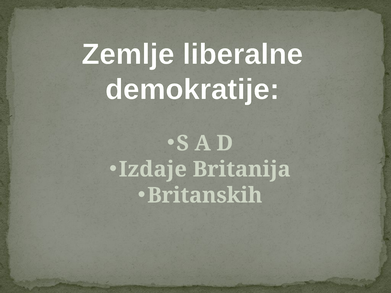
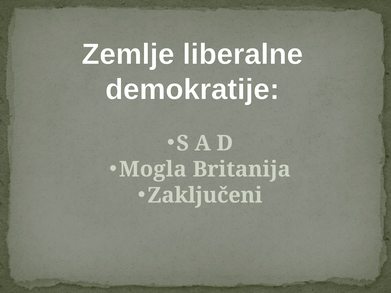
Izdaje: Izdaje -> Mogla (153, 169)
Britanskih: Britanskih -> Zaključeni (205, 196)
